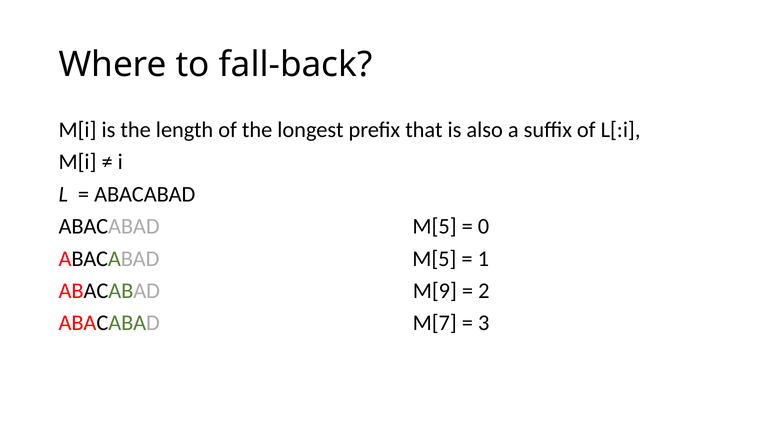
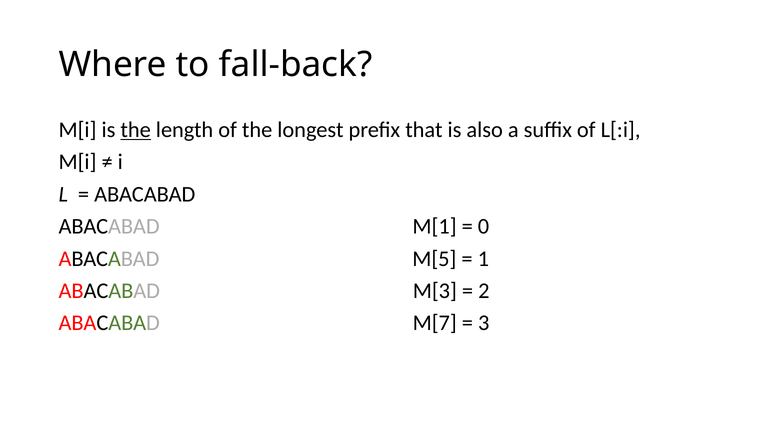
the underline: none -> present (136, 130)
M[5: M[5 -> M[1 (435, 226)
M[9: M[9 -> M[3 (435, 291)
